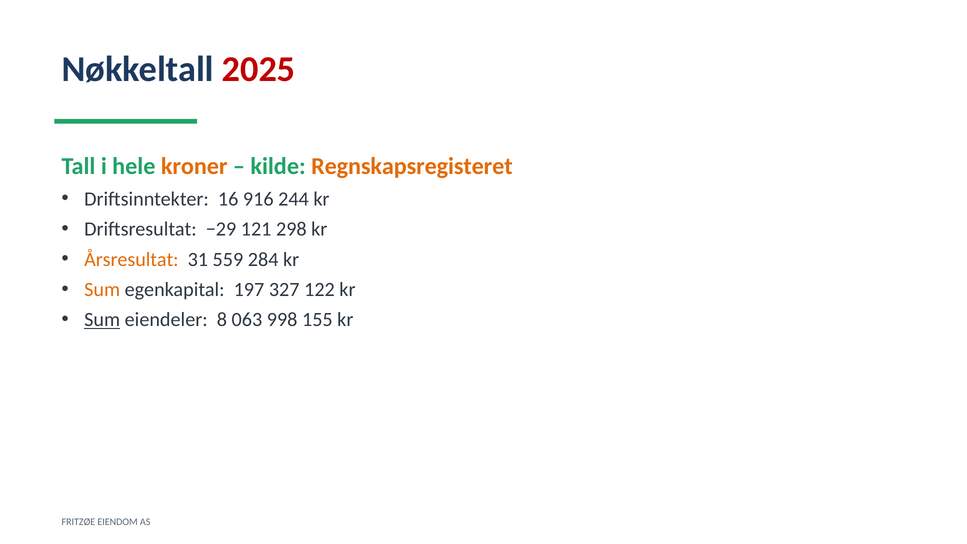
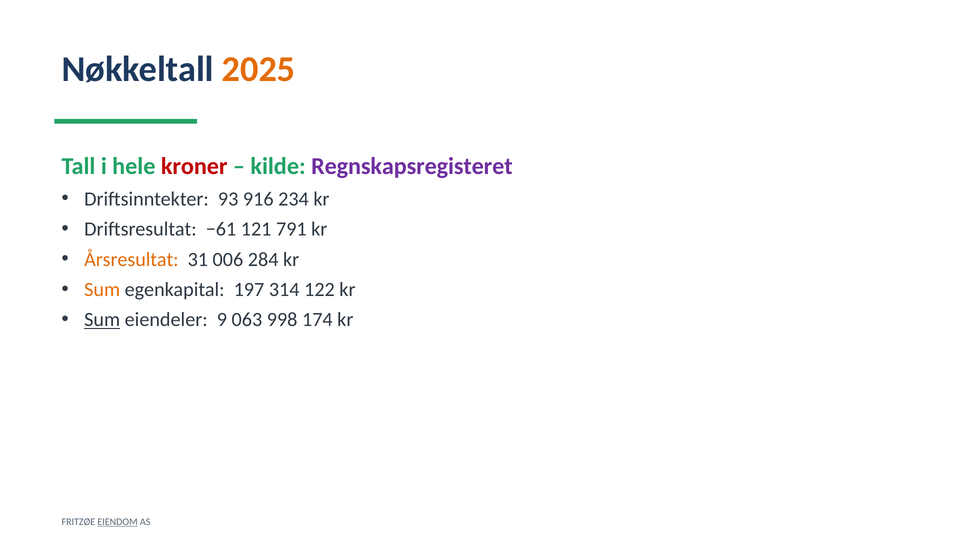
2025 colour: red -> orange (259, 69)
kroner colour: orange -> red (194, 166)
Regnskapsregisteret colour: orange -> purple (412, 166)
16: 16 -> 93 (228, 199)
244: 244 -> 234 (293, 199)
−29: −29 -> −61 (221, 229)
298: 298 -> 791 (291, 229)
559: 559 -> 006 (228, 259)
327: 327 -> 314 (284, 290)
8: 8 -> 9 (222, 320)
155: 155 -> 174 (317, 320)
EIENDOM underline: none -> present (118, 522)
